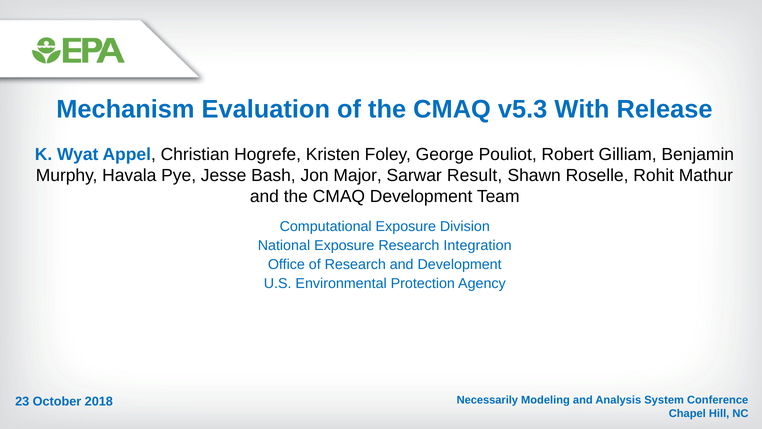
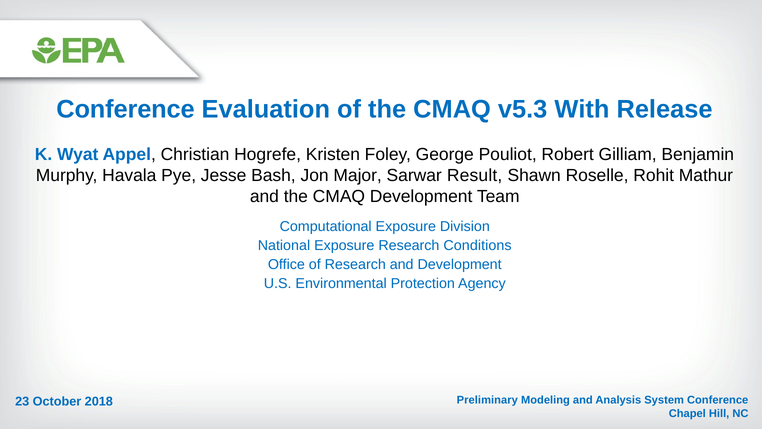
Mechanism: Mechanism -> Conference (126, 109)
Integration: Integration -> Conditions (478, 245)
Necessarily: Necessarily -> Preliminary (487, 400)
